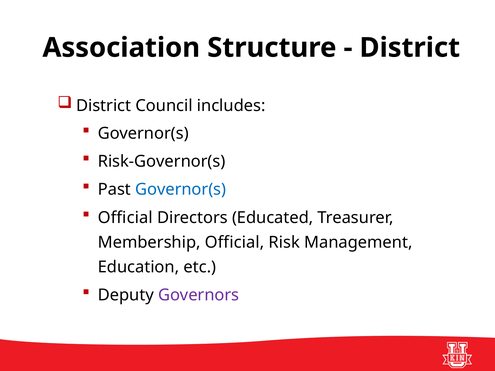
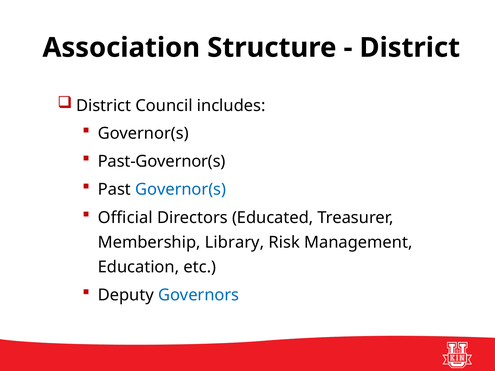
Risk-Governor(s: Risk-Governor(s -> Past-Governor(s (162, 162)
Membership Official: Official -> Library (235, 242)
Governors colour: purple -> blue (199, 295)
